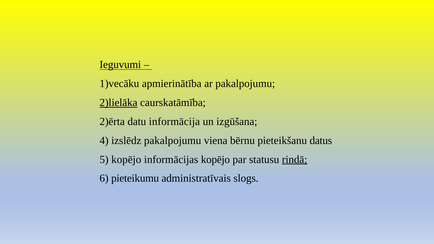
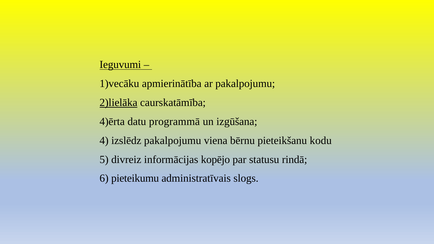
2)ērta: 2)ērta -> 4)ērta (112, 122)
informācija: informācija -> programmā (174, 122)
datus: datus -> kodu (321, 141)
5 kopējo: kopējo -> divreiz (126, 160)
rindā underline: present -> none (295, 160)
